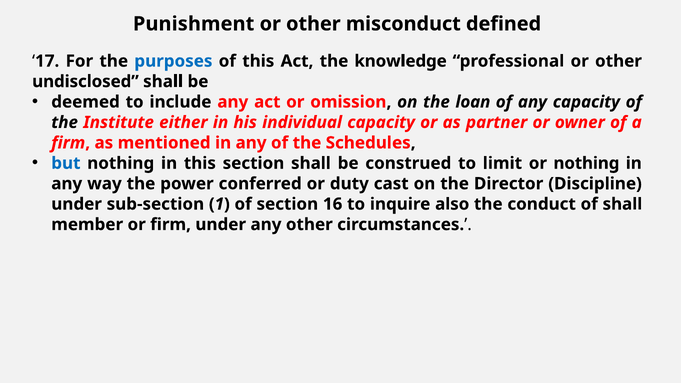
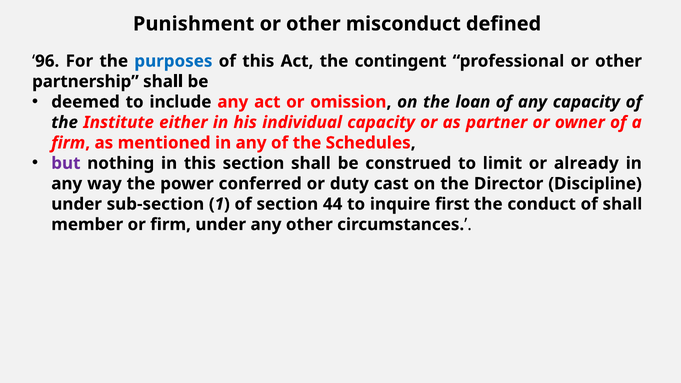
17: 17 -> 96 (47, 61)
knowledge: knowledge -> contingent (401, 61)
undisclosed: undisclosed -> partnership (85, 82)
but colour: blue -> purple (66, 163)
or nothing: nothing -> already (586, 163)
16: 16 -> 44 (333, 204)
also: also -> first (452, 204)
